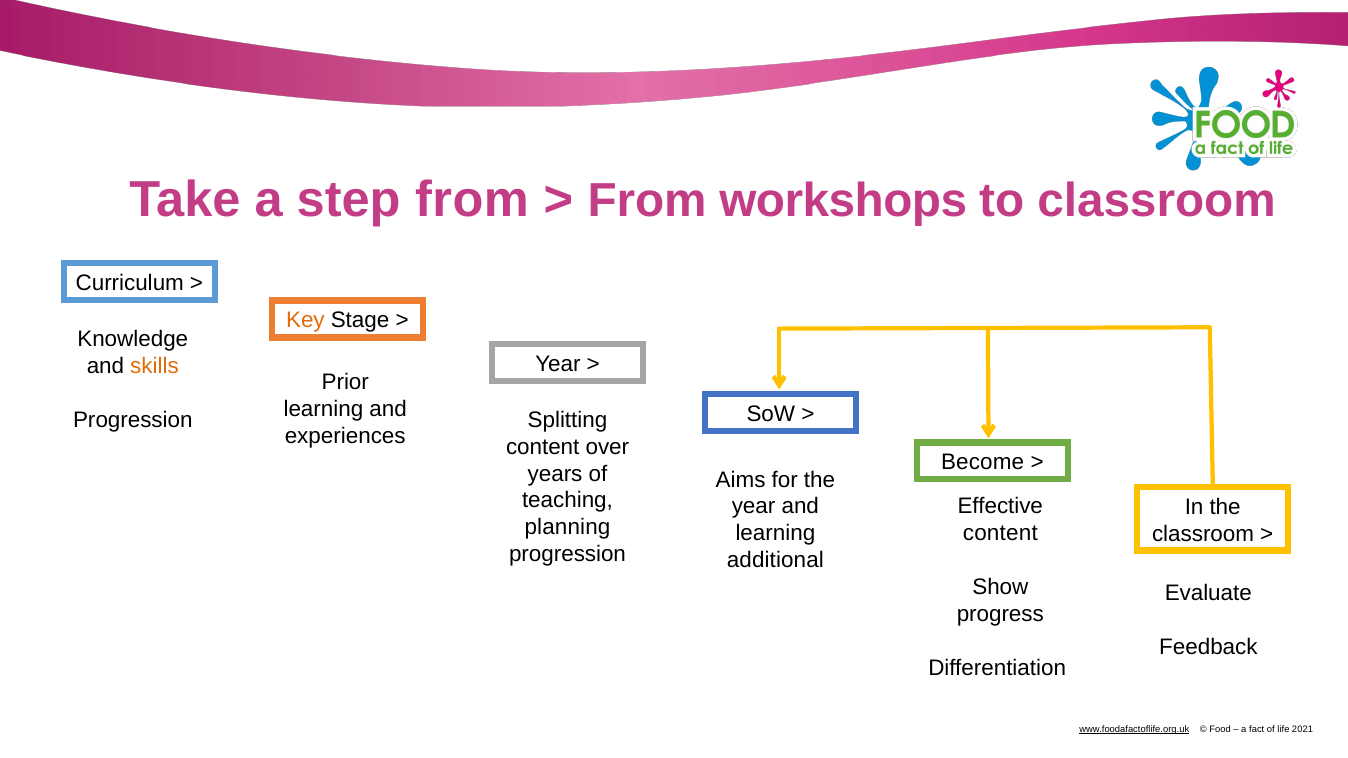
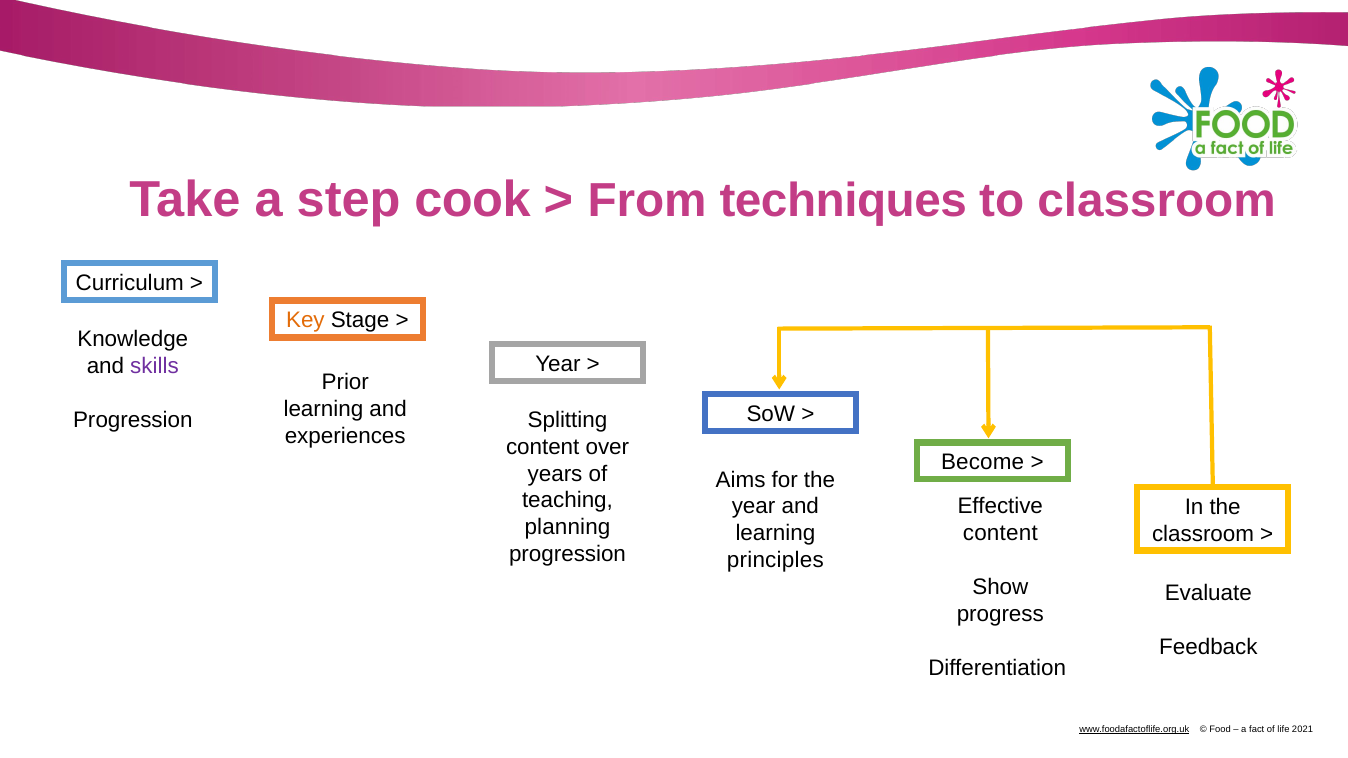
step from: from -> cook (472, 200)
workshops: workshops -> techniques (843, 201)
skills colour: orange -> purple (154, 366)
additional: additional -> principles (775, 561)
